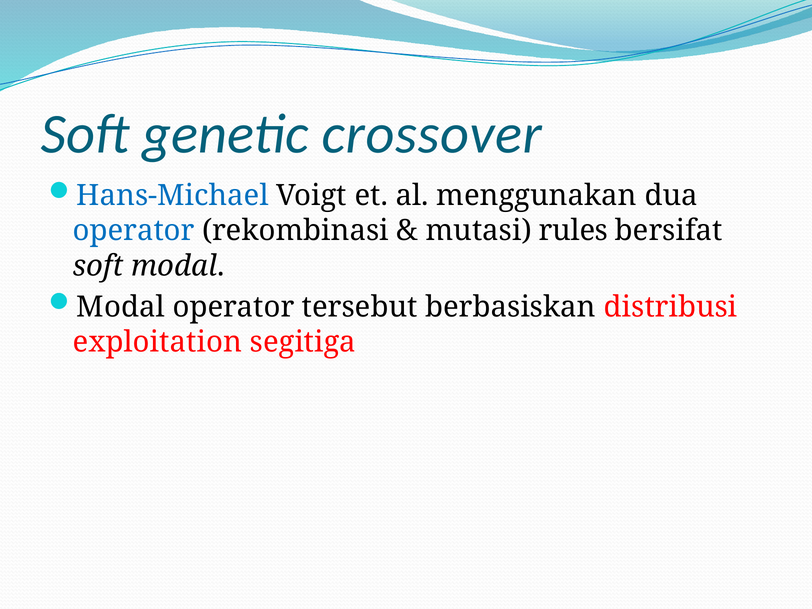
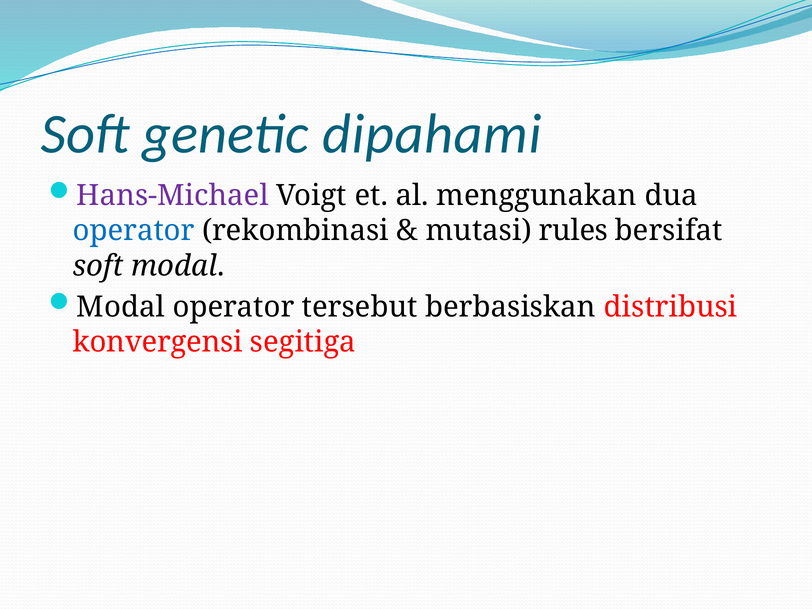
crossover: crossover -> dipahami (432, 134)
Hans-Michael colour: blue -> purple (173, 196)
exploitation: exploitation -> konvergensi (158, 342)
